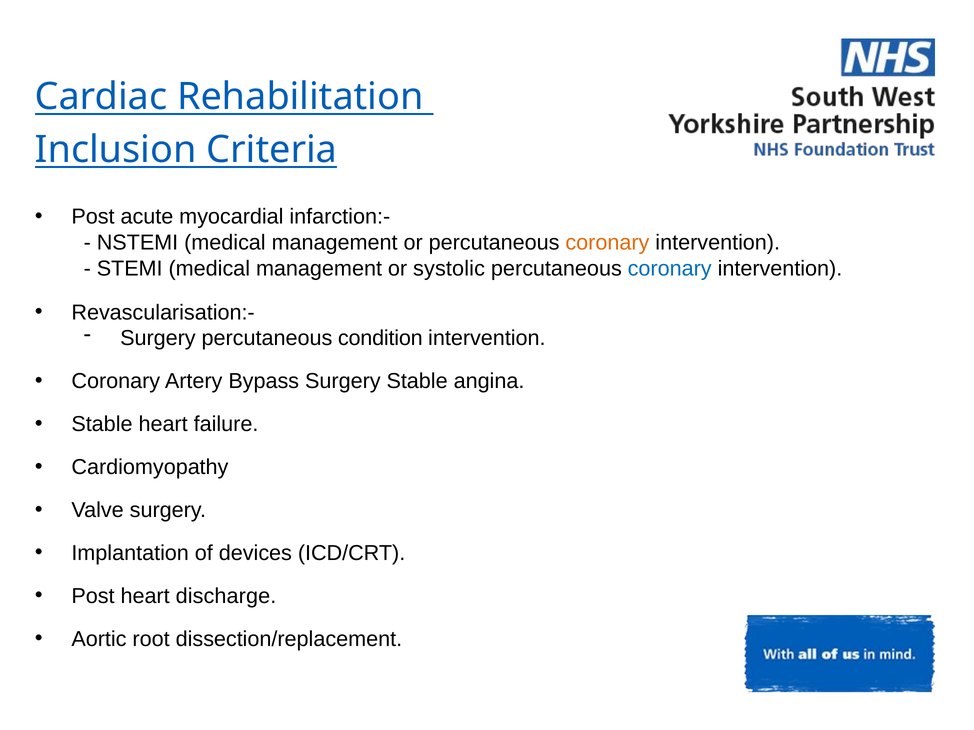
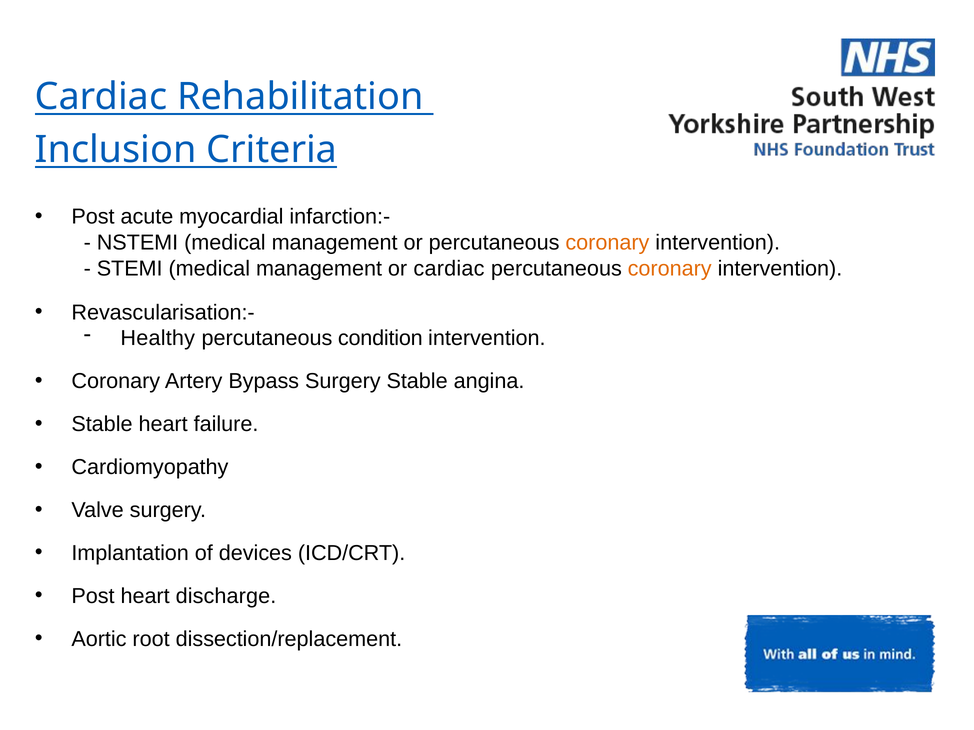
or systolic: systolic -> cardiac (449, 269)
coronary colour: blue -> orange (670, 269)
Surgery: Surgery -> Healthy (158, 339)
